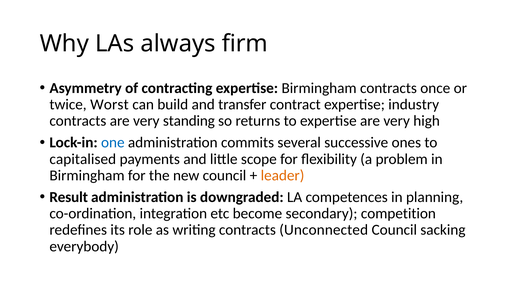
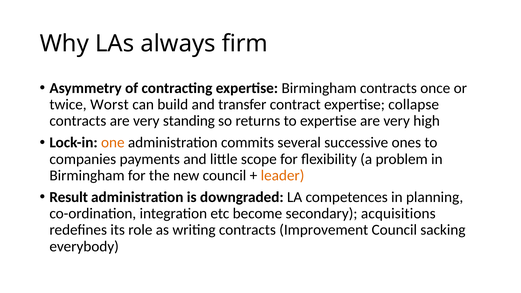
industry: industry -> collapse (414, 104)
one colour: blue -> orange (113, 143)
capitalised: capitalised -> companies (83, 159)
competition: competition -> acquisitions (398, 214)
Unconnected: Unconnected -> Improvement (324, 230)
